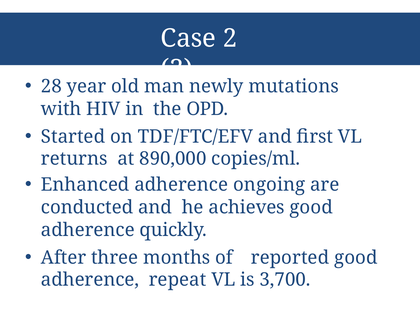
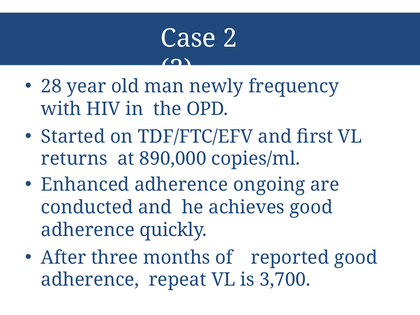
mutations: mutations -> frequency (294, 86)
